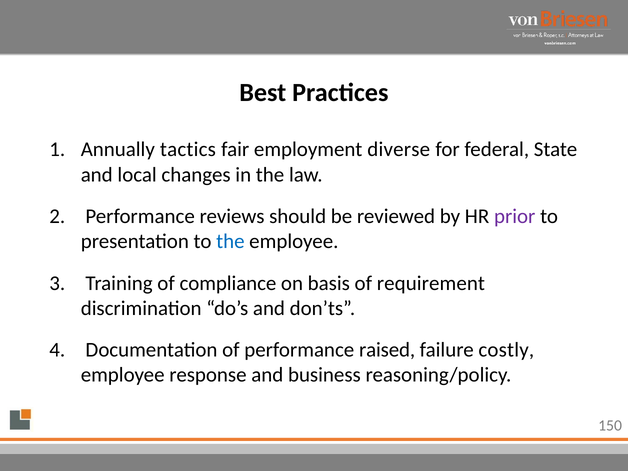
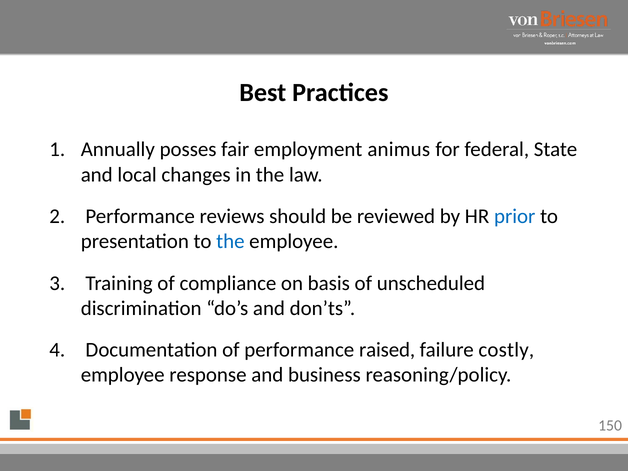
tactics: tactics -> posses (188, 150)
diverse: diverse -> animus (399, 150)
prior colour: purple -> blue (515, 216)
requirement: requirement -> unscheduled (431, 283)
